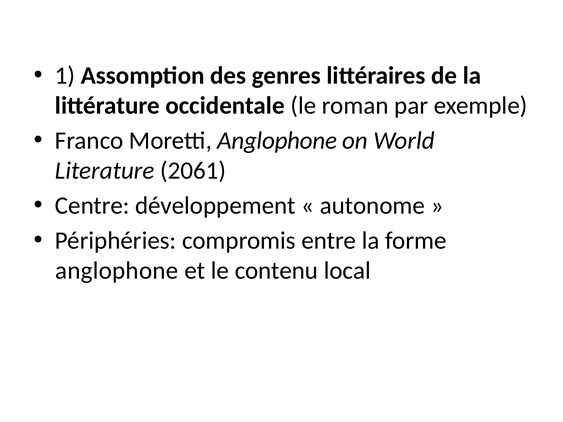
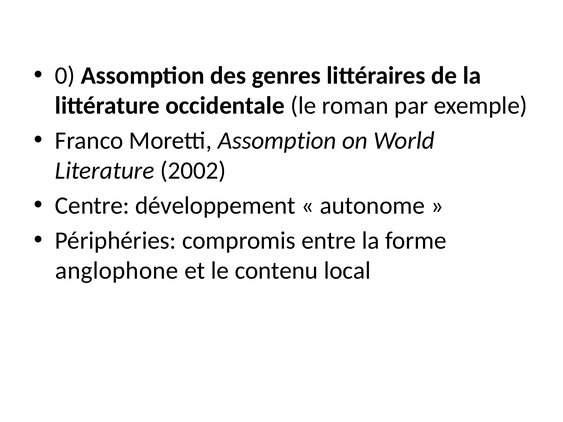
1: 1 -> 0 (65, 76)
Moretti Anglophone: Anglophone -> Assomption (277, 141)
2061: 2061 -> 2002 (193, 171)
